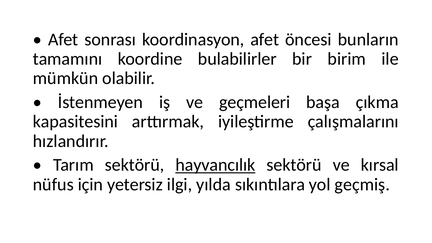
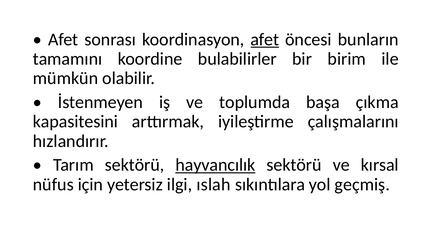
afet underline: none -> present (265, 39)
geçmeleri: geçmeleri -> toplumda (255, 102)
yılda: yılda -> ıslah (214, 184)
